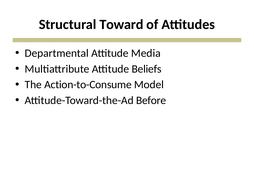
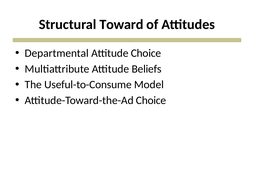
Attitude Media: Media -> Choice (146, 53)
Action-to-Consume: Action-to-Consume -> Useful-to-Consume (88, 85)
Attitude-Toward-the-Ad Before: Before -> Choice (151, 101)
